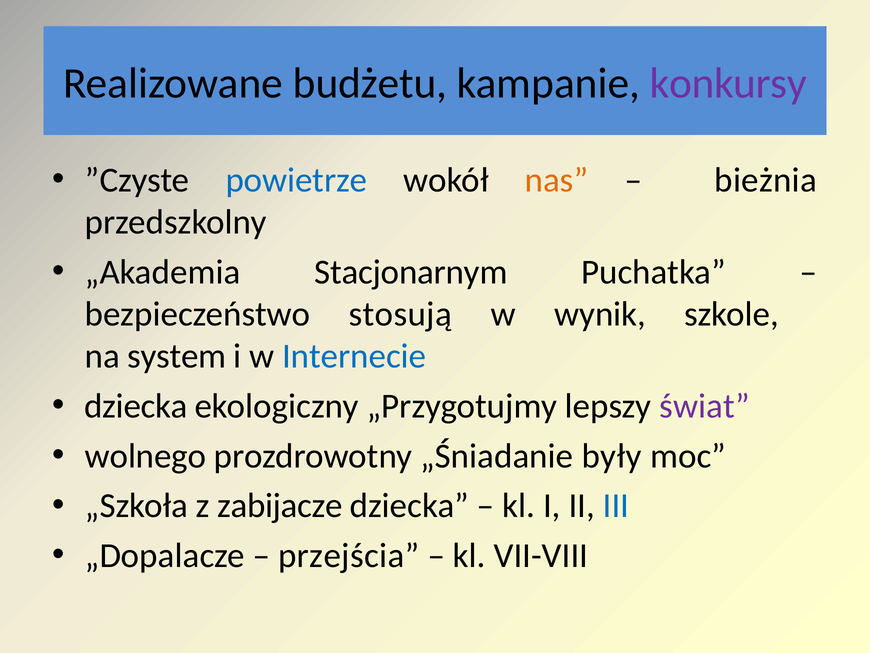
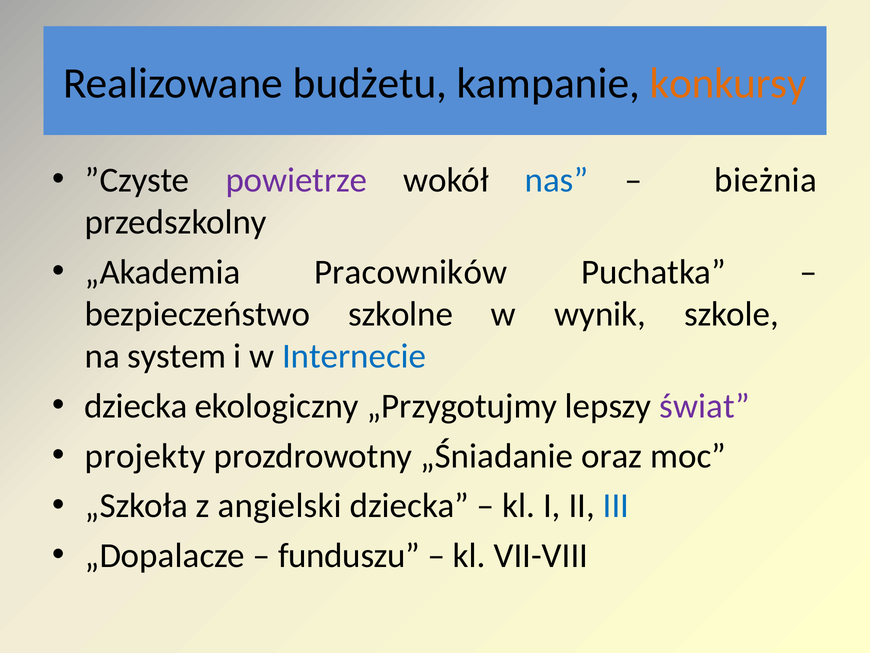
konkursy colour: purple -> orange (728, 84)
powietrze colour: blue -> purple (296, 180)
nas colour: orange -> blue (557, 180)
Stacjonarnym: Stacjonarnym -> Pracowników (411, 272)
stosują: stosują -> szkolne (401, 314)
wolnego: wolnego -> projekty (145, 456)
były: były -> oraz (612, 456)
zabijacze: zabijacze -> angielski (280, 505)
przejścia: przejścia -> funduszu (349, 555)
